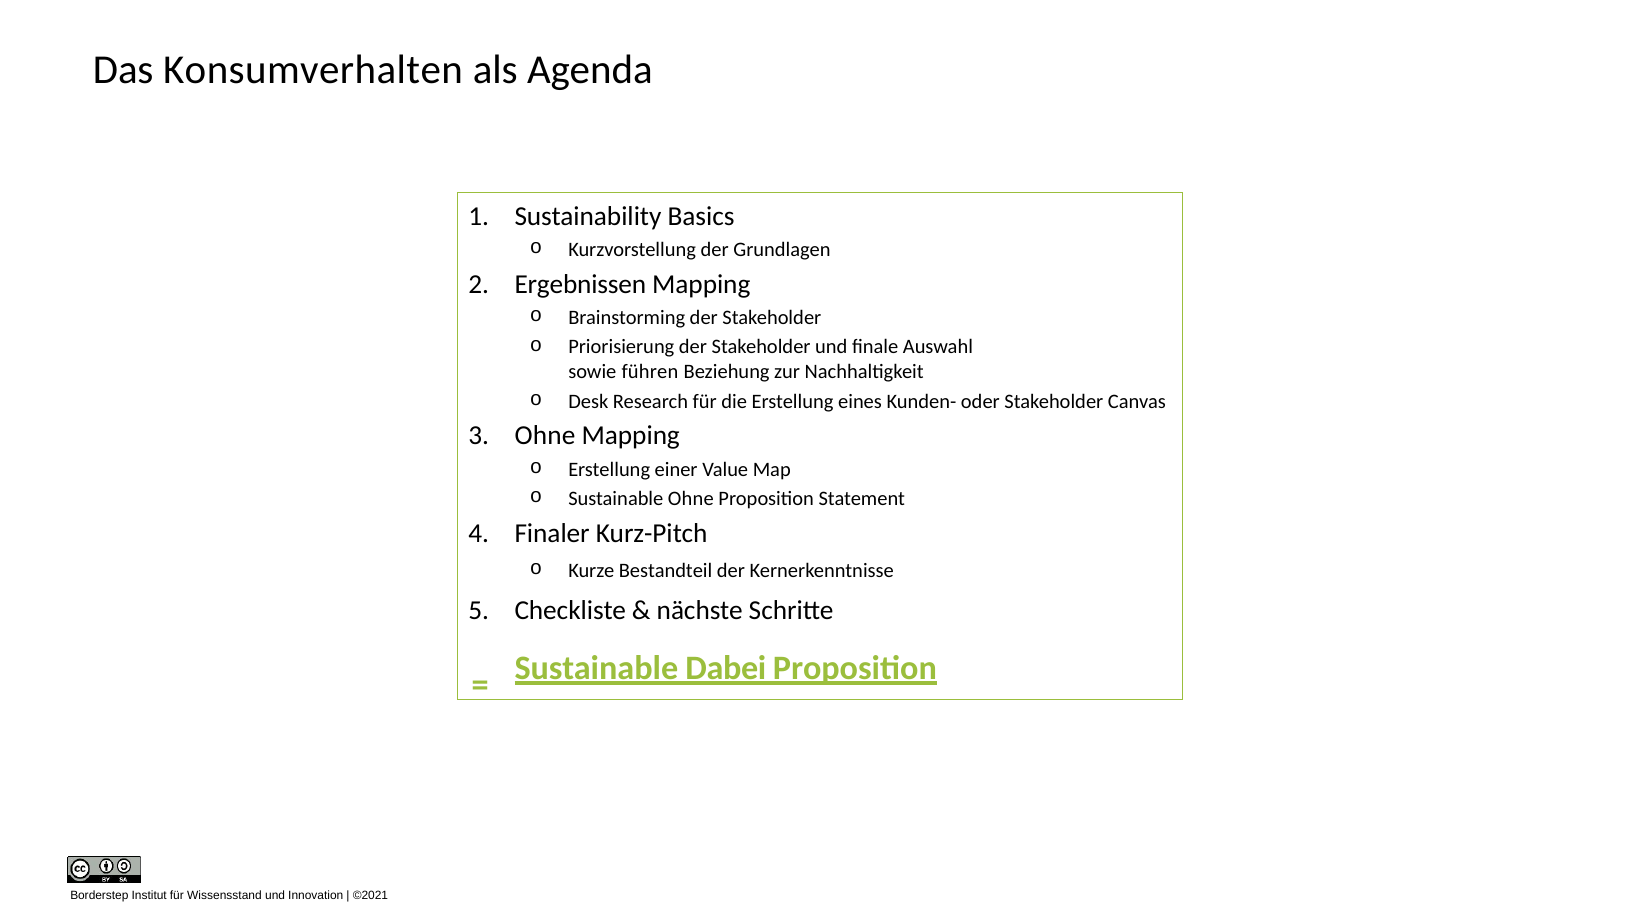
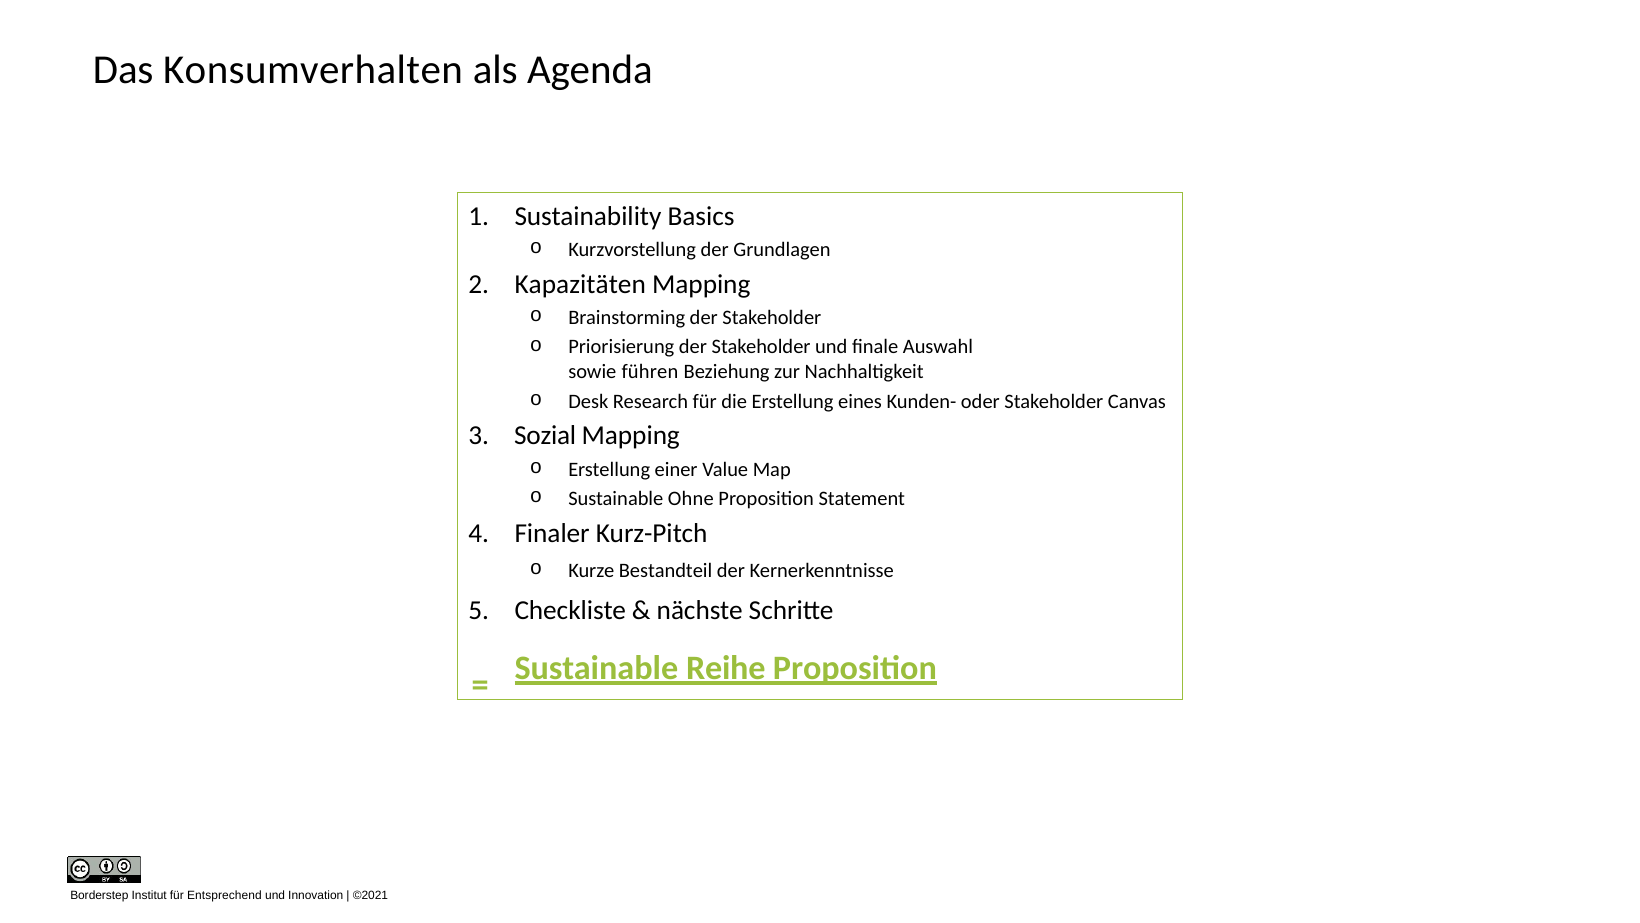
Ergebnissen: Ergebnissen -> Kapazitäten (580, 284)
Ohne: Ohne -> Sozial (545, 436)
Dabei: Dabei -> Reihe (726, 668)
Wissensstand: Wissensstand -> Entsprechend (224, 895)
